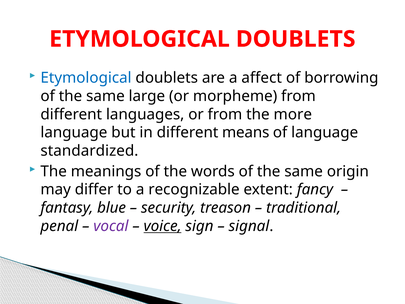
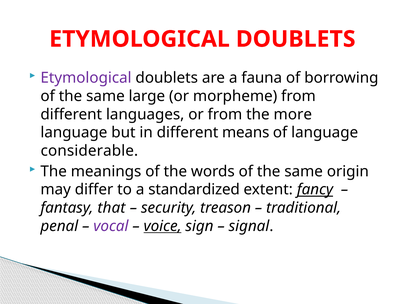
Etymological colour: blue -> purple (86, 78)
affect: affect -> fauna (262, 78)
standardized: standardized -> considerable (89, 151)
recognizable: recognizable -> standardized (194, 189)
fancy underline: none -> present (315, 189)
blue: blue -> that (111, 208)
